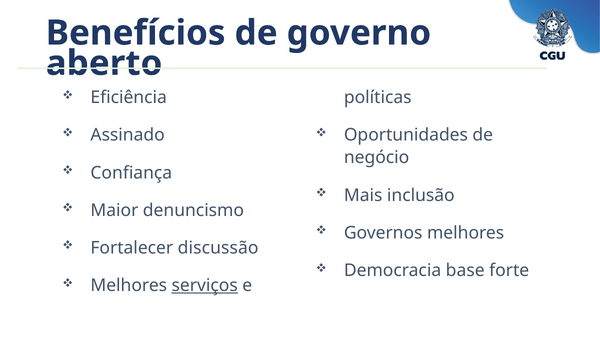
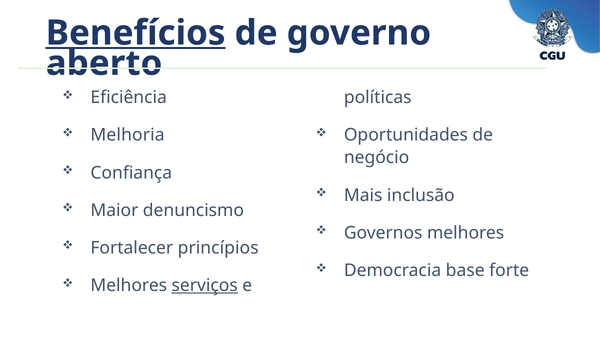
Benefícios underline: none -> present (136, 33)
Assinado: Assinado -> Melhoria (128, 135)
discussão: discussão -> princípios (218, 247)
